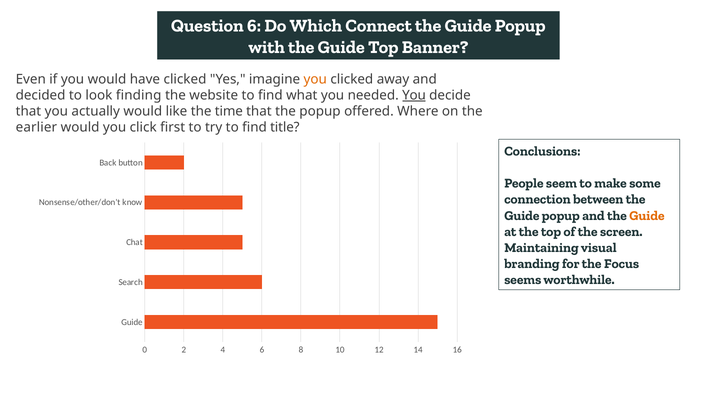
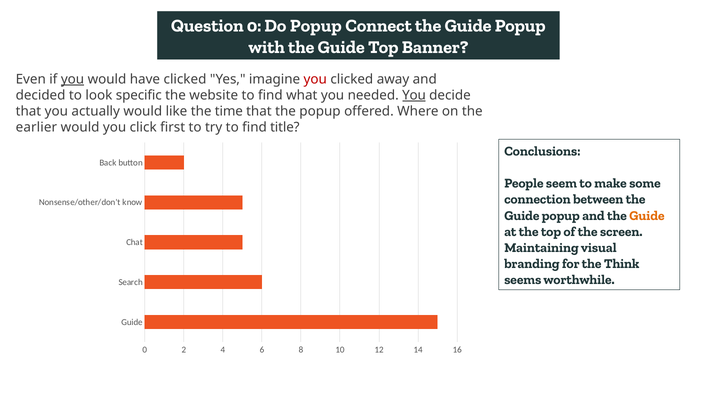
Question 6: 6 -> 0 (254, 26)
Do Which: Which -> Popup (316, 26)
you underline: none -> present (73, 79)
you colour: orange -> red (315, 79)
finding: finding -> specific (139, 95)
Focus: Focus -> Think (622, 264)
